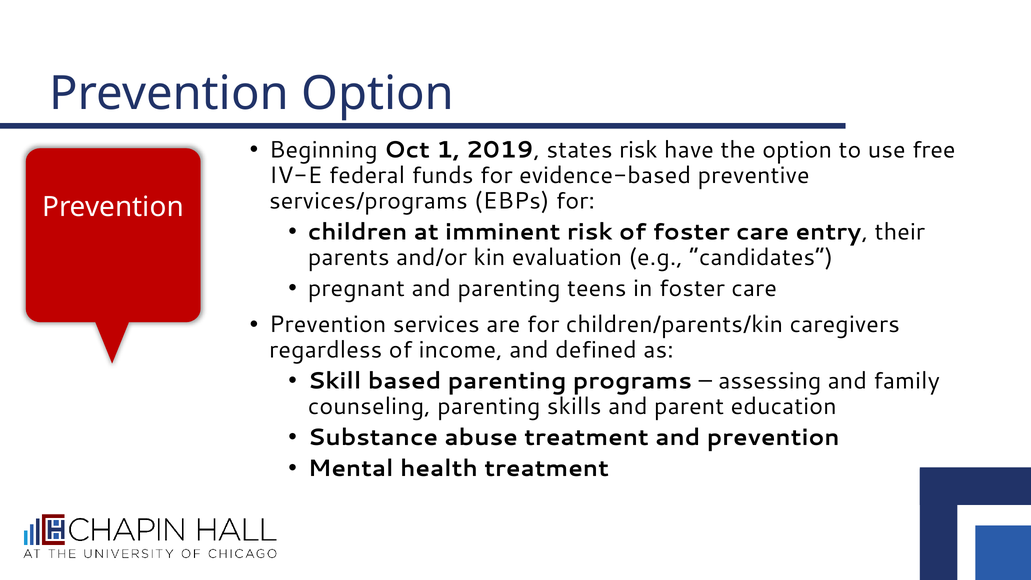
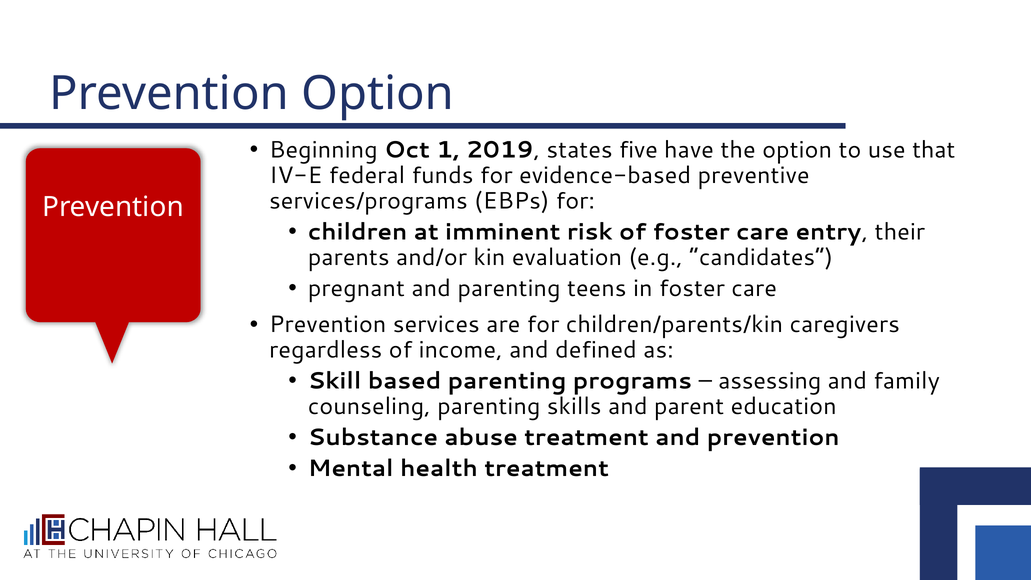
states risk: risk -> five (638, 150)
free: free -> that (934, 150)
